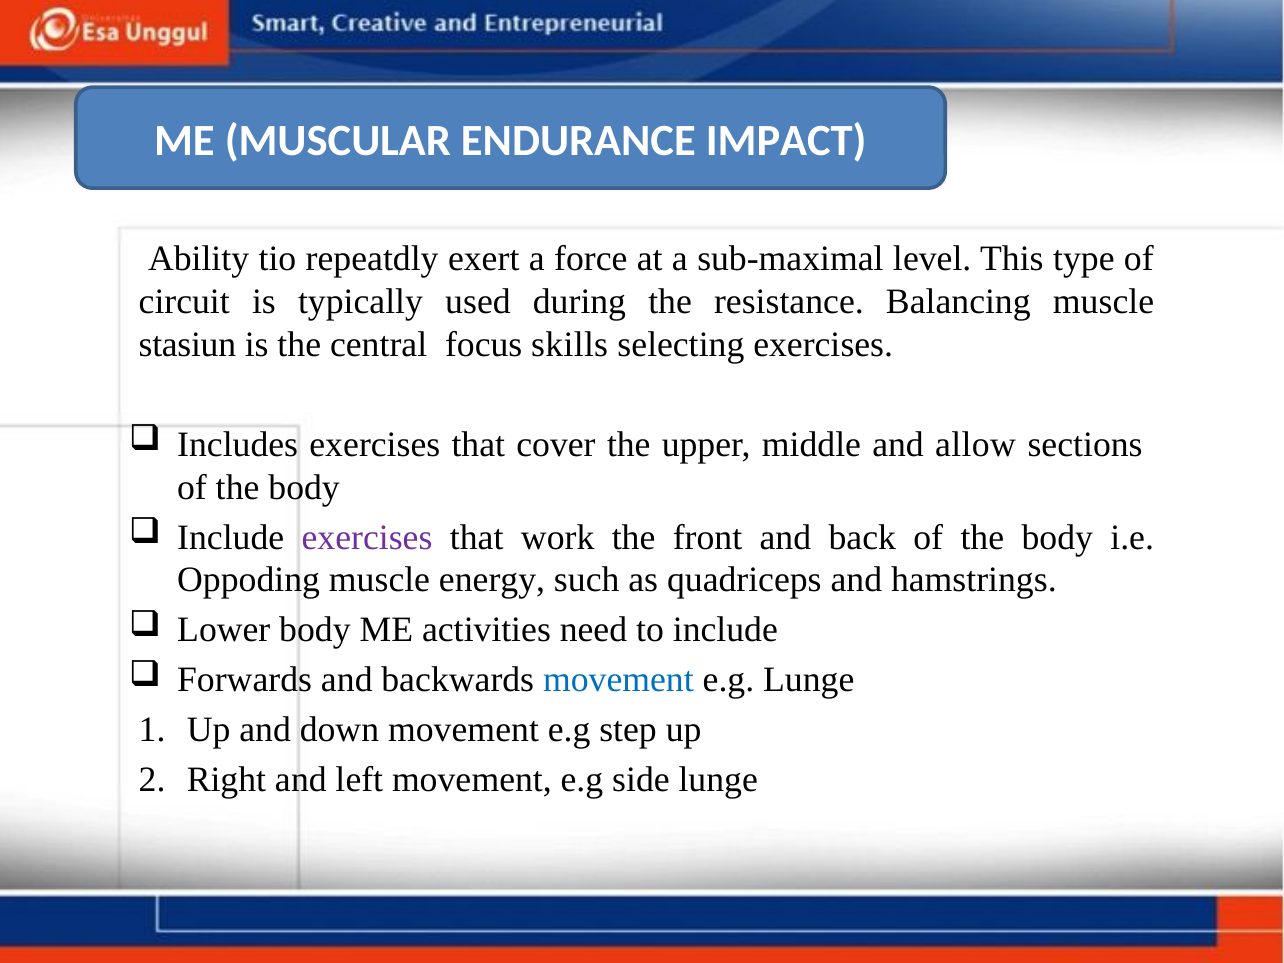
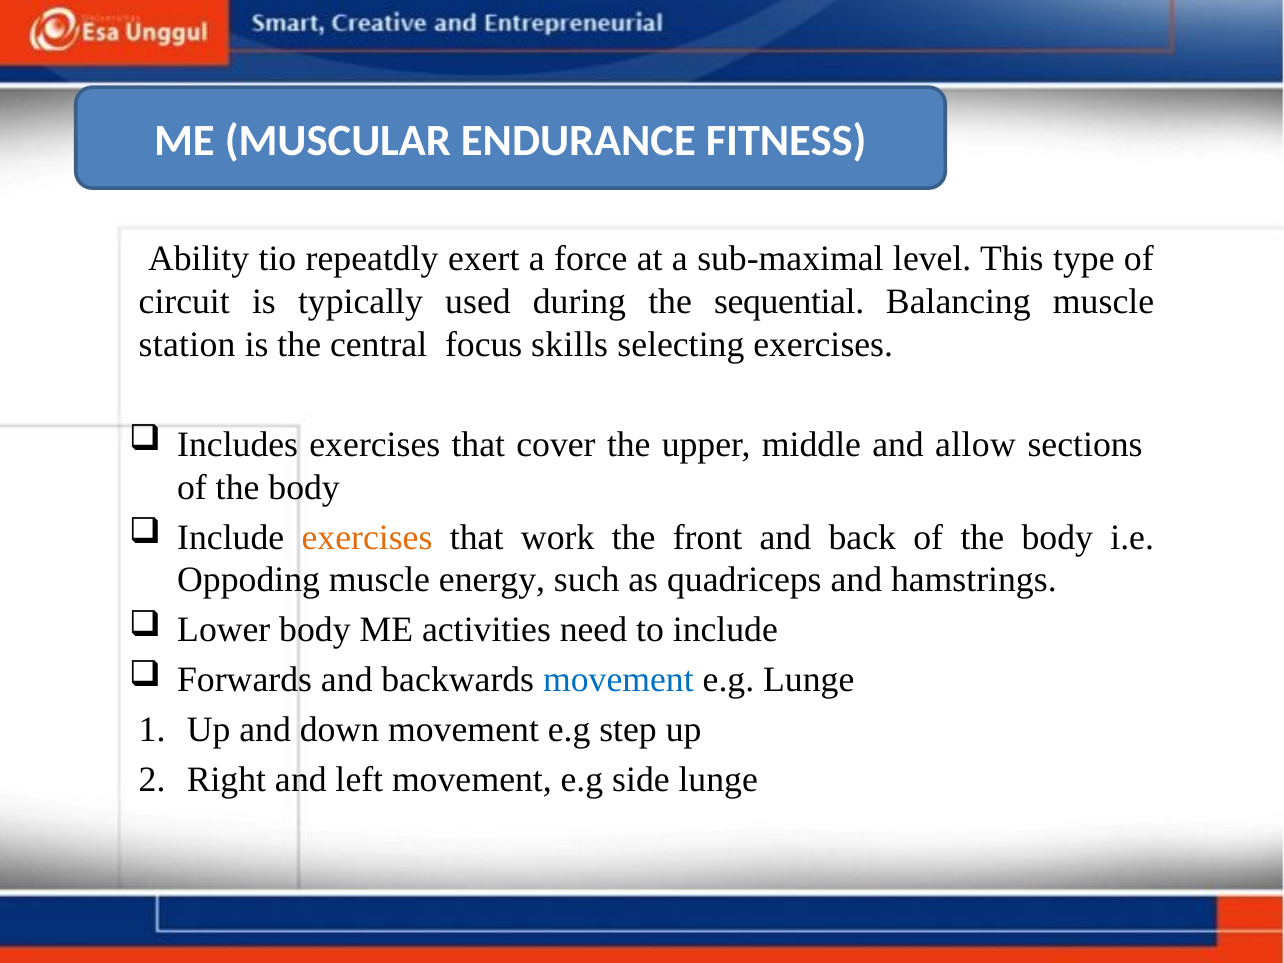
IMPACT: IMPACT -> FITNESS (786, 141)
resistance: resistance -> sequential (789, 302)
stasiun: stasiun -> station (187, 345)
exercises colour: purple -> orange (367, 537)
